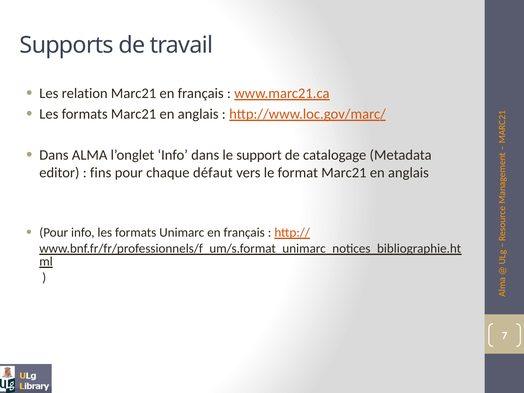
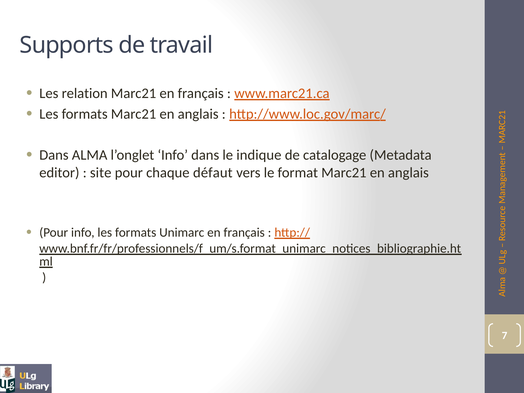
support: support -> indique (259, 155)
fins: fins -> site (101, 173)
